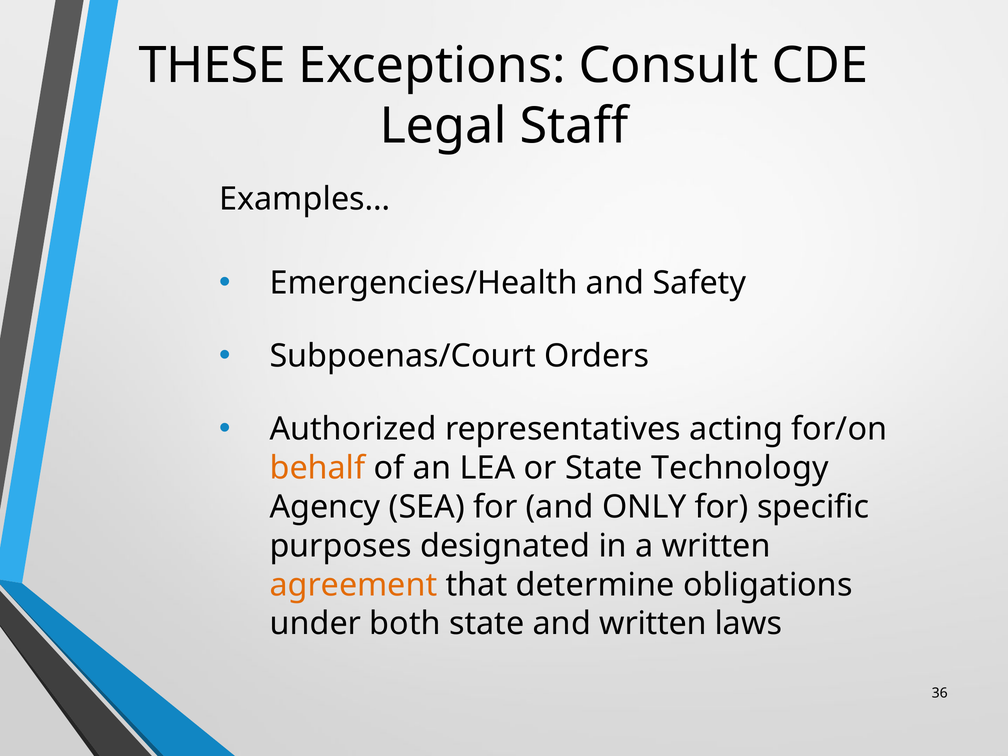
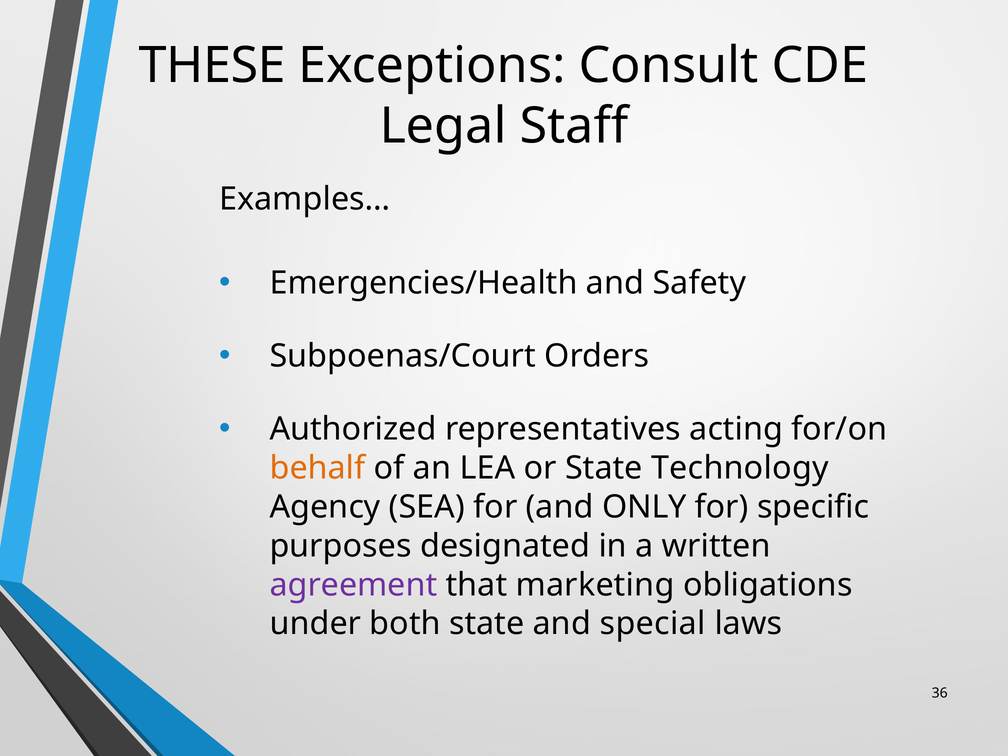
agreement colour: orange -> purple (353, 585)
determine: determine -> marketing (595, 585)
and written: written -> special (653, 624)
